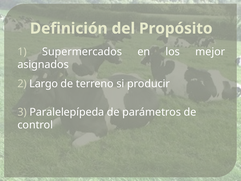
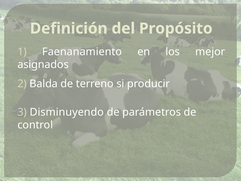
Supermercados: Supermercados -> Faenanamiento (82, 52)
Largo: Largo -> Balda (44, 84)
Paralelepípeda: Paralelepípeda -> Disminuyendo (67, 112)
